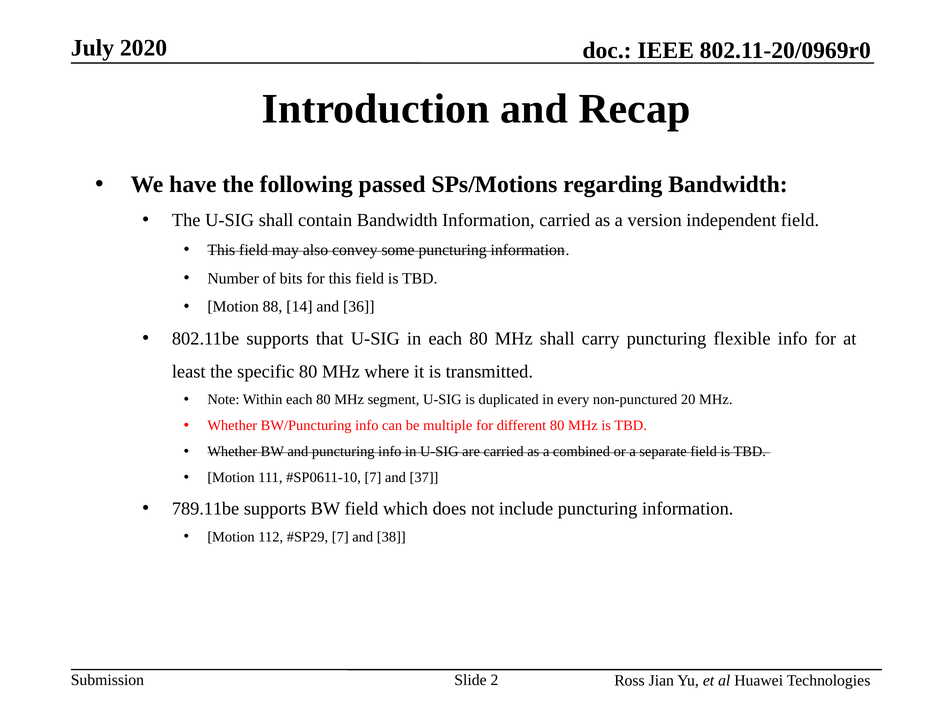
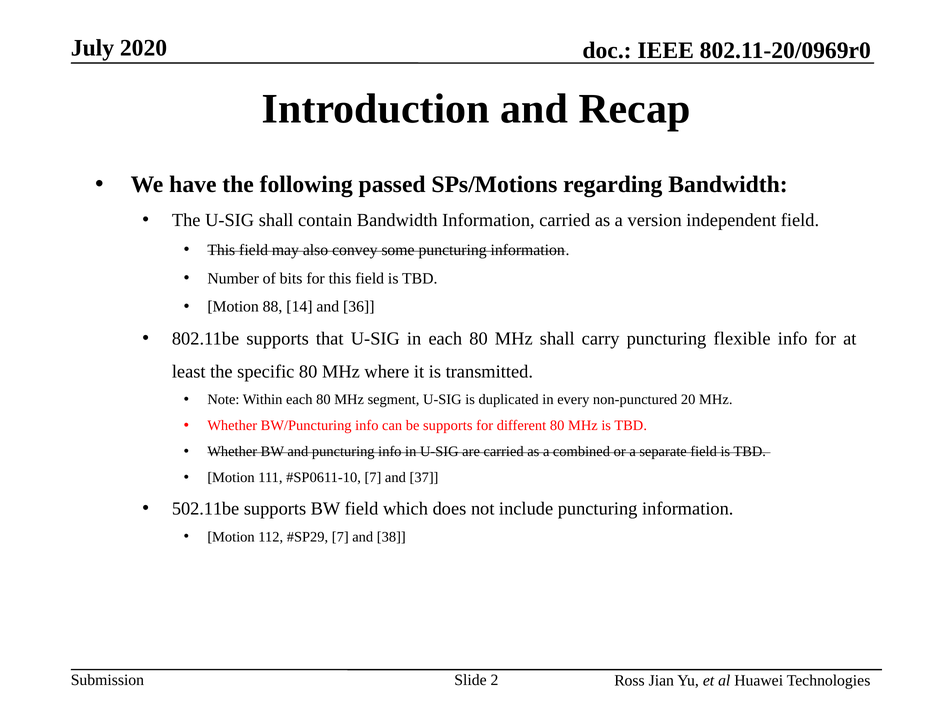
be multiple: multiple -> supports (448, 426)
789.11be: 789.11be -> 502.11be (206, 509)
